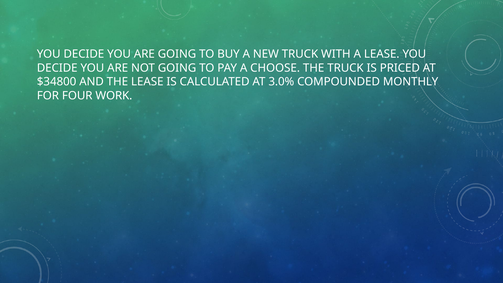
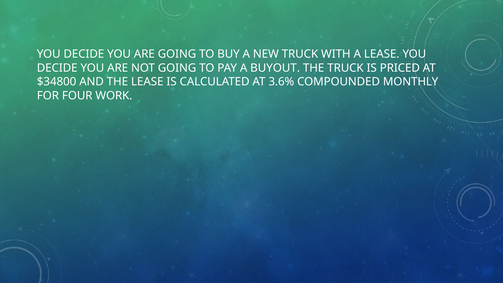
CHOOSE: CHOOSE -> BUYOUT (275, 68)
3.0%: 3.0% -> 3.6% (281, 82)
